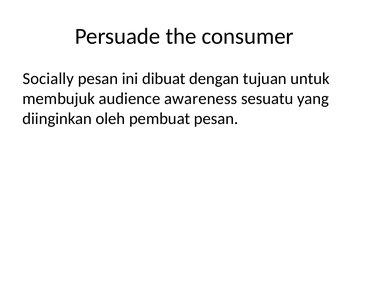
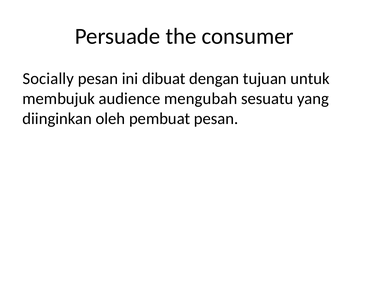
awareness: awareness -> mengubah (201, 98)
